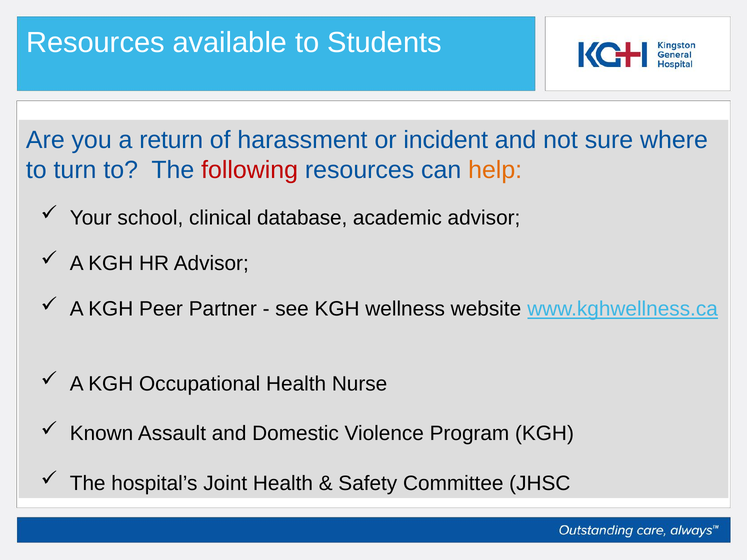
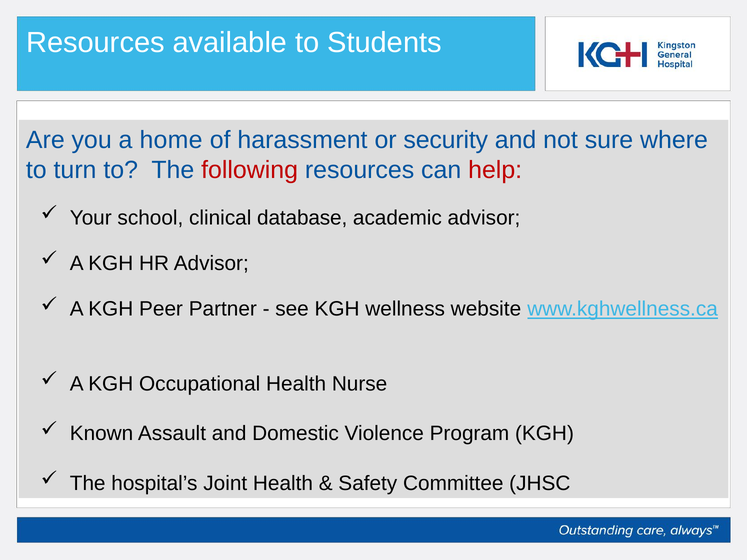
return: return -> home (171, 140)
incident: incident -> security (446, 140)
help colour: orange -> red (495, 170)
